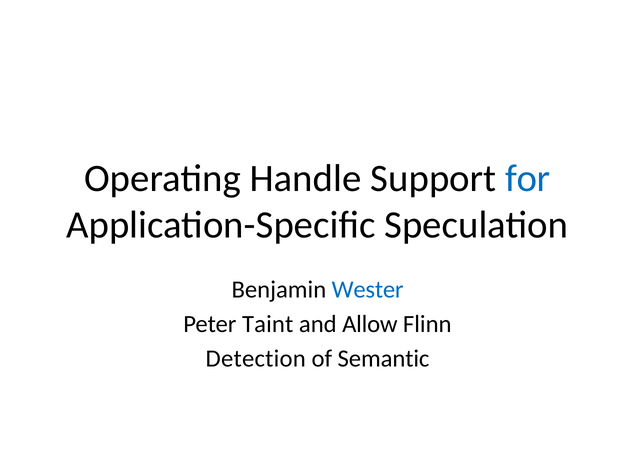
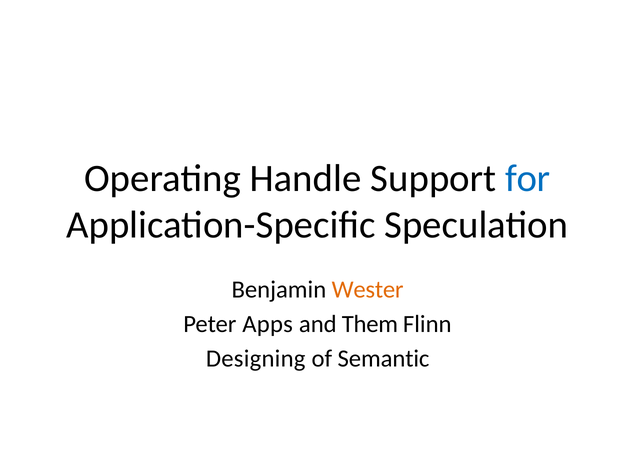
Wester colour: blue -> orange (368, 290)
Taint: Taint -> Apps (268, 324)
Allow: Allow -> Them (370, 324)
Detection: Detection -> Designing (256, 359)
